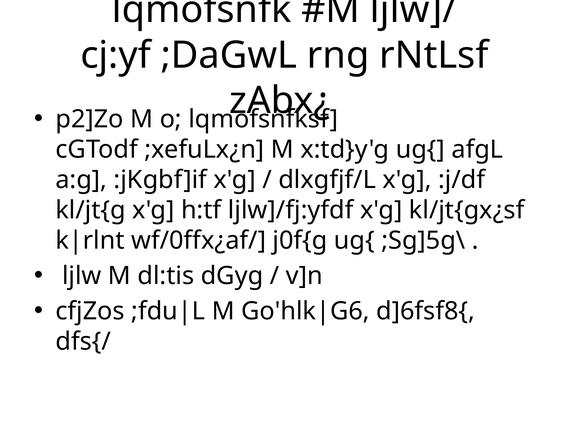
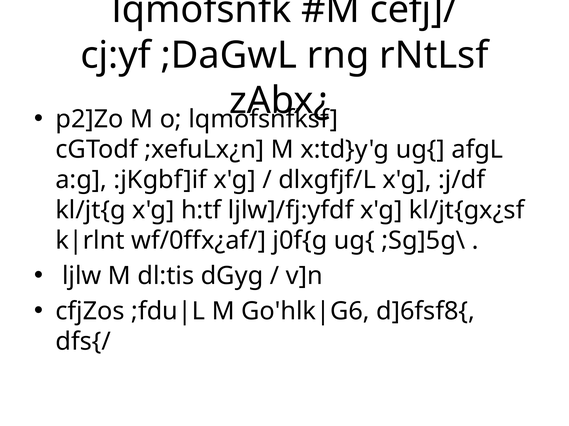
ljlw]/: ljlw]/ -> cefj]/ (414, 10)
